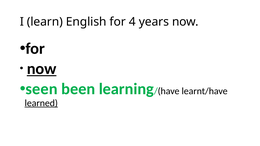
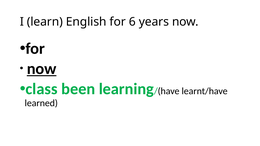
4: 4 -> 6 (132, 22)
seen: seen -> class (42, 89)
learned underline: present -> none (41, 103)
